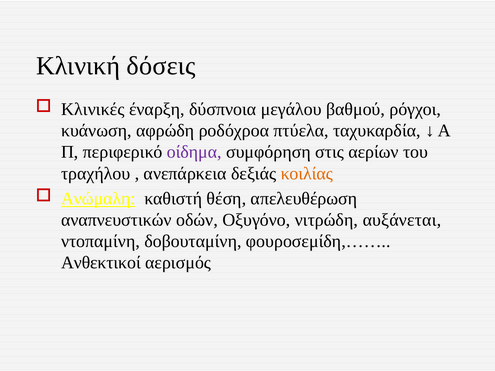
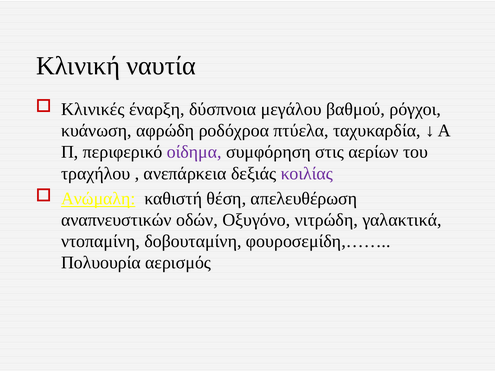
δόσεις: δόσεις -> ναυτία (161, 66)
κοιλίας colour: orange -> purple (307, 174)
αυξάνεται: αυξάνεται -> γαλακτικά (402, 220)
Ανθεκτικοί: Ανθεκτικοί -> Πολυουρία (101, 263)
